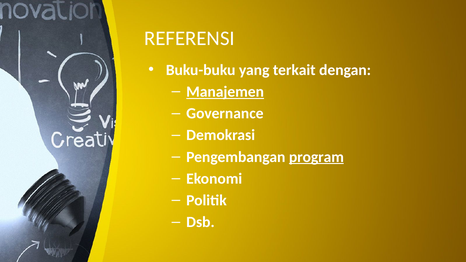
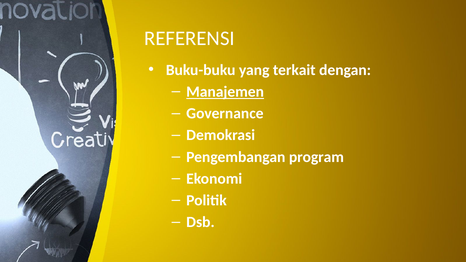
program underline: present -> none (316, 157)
